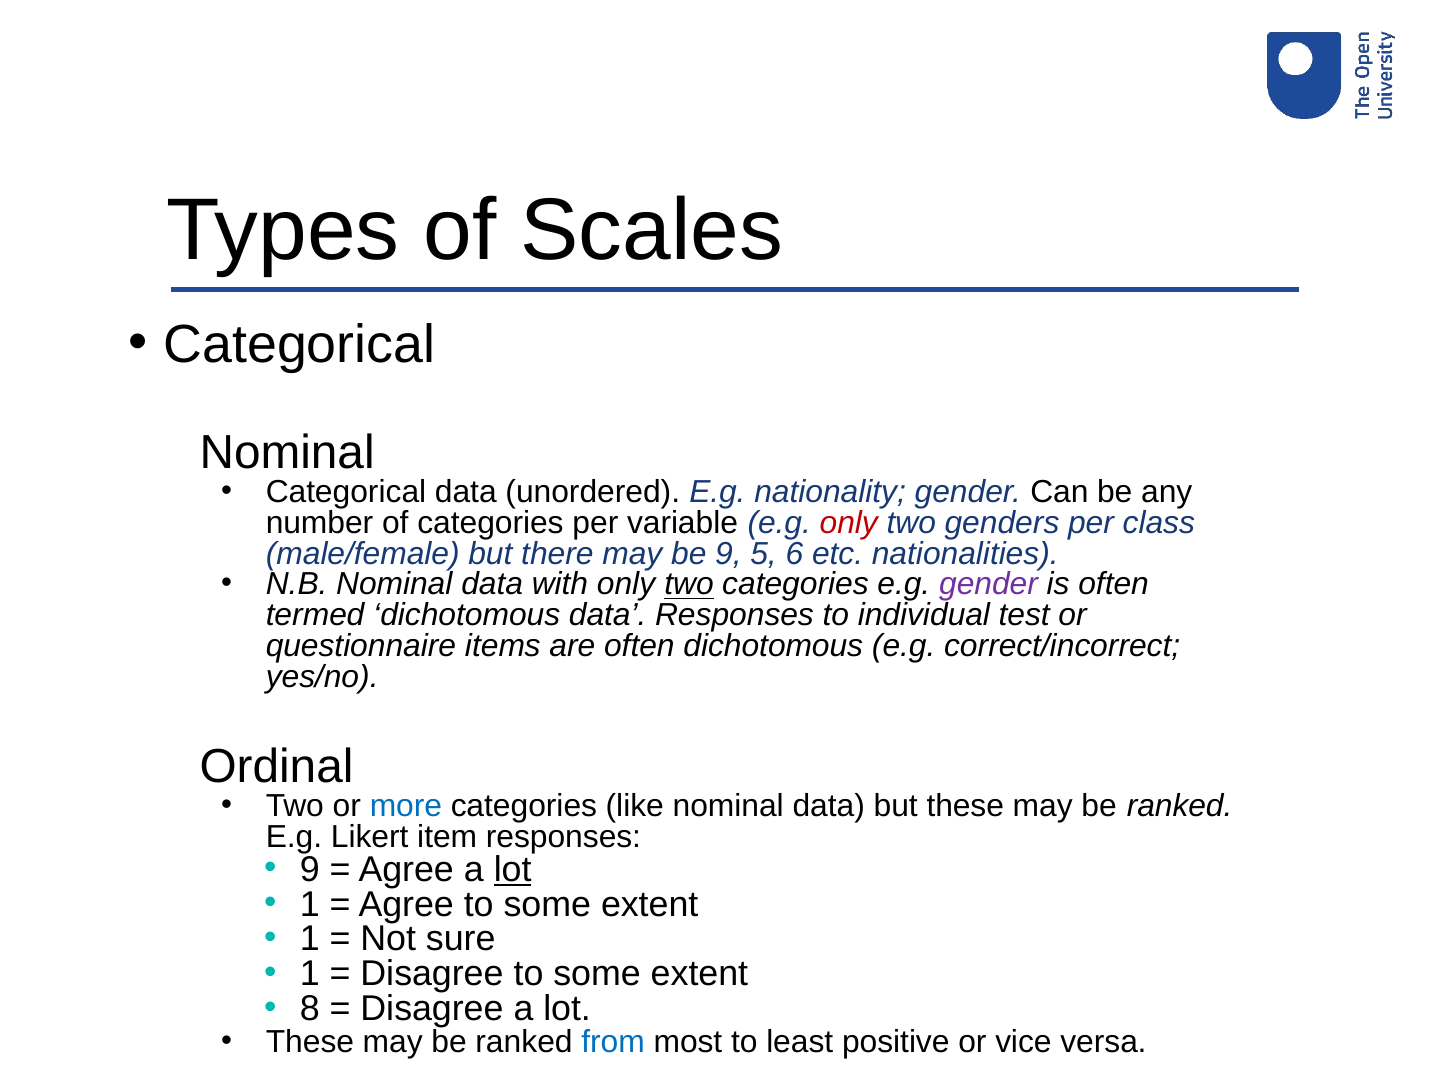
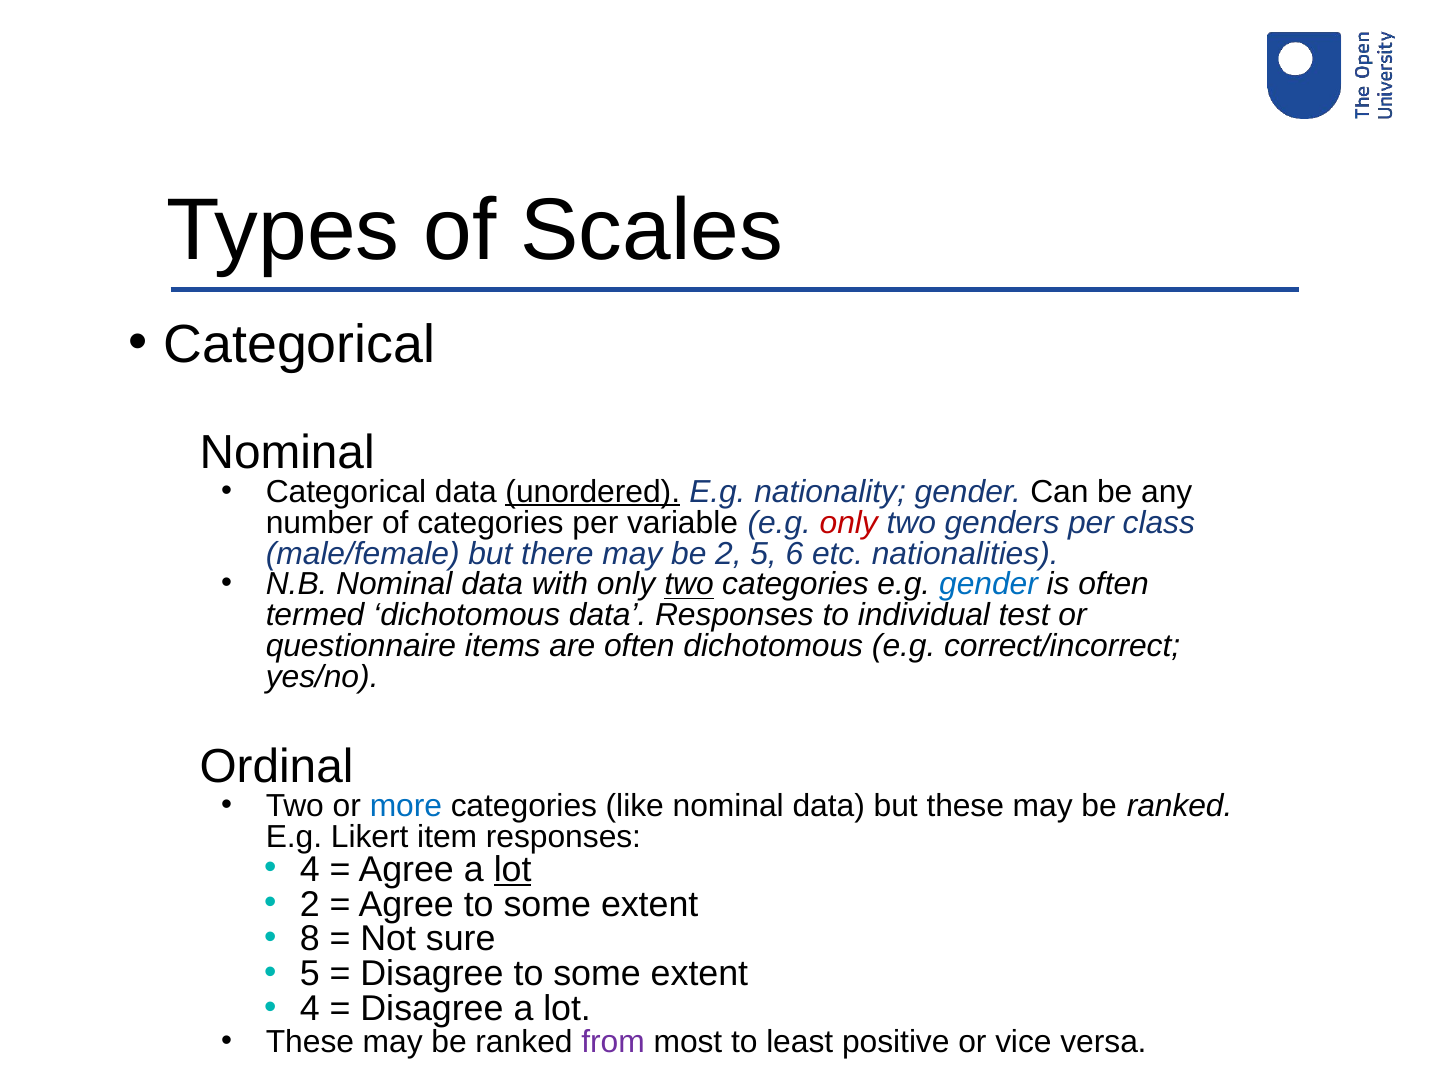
unordered underline: none -> present (593, 492)
be 9: 9 -> 2 (728, 554)
gender colour: purple -> blue (989, 584)
9: 9 -> 4 (310, 870)
1: 1 -> 2 (310, 904)
1: 1 -> 8 (310, 939)
1: 1 -> 5 (310, 974)
8: 8 -> 4 (310, 1009)
from colour: blue -> purple (613, 1042)
